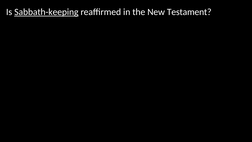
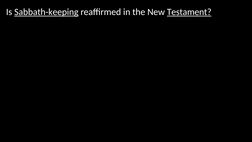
Testament underline: none -> present (189, 12)
